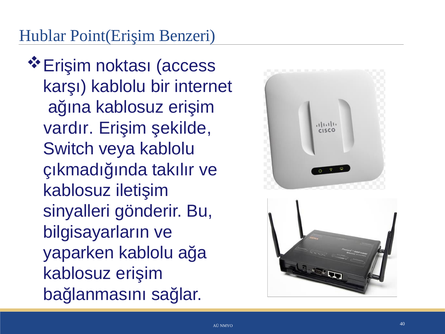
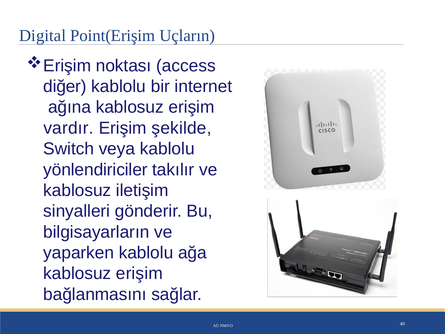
Hublar: Hublar -> Digital (43, 36)
Benzeri: Benzeri -> Uçların (187, 36)
karşı: karşı -> diğer (65, 86)
çıkmadığında: çıkmadığında -> yönlendiriciler (95, 170)
